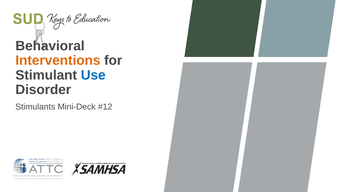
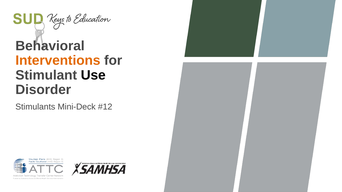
Use colour: blue -> black (93, 75)
